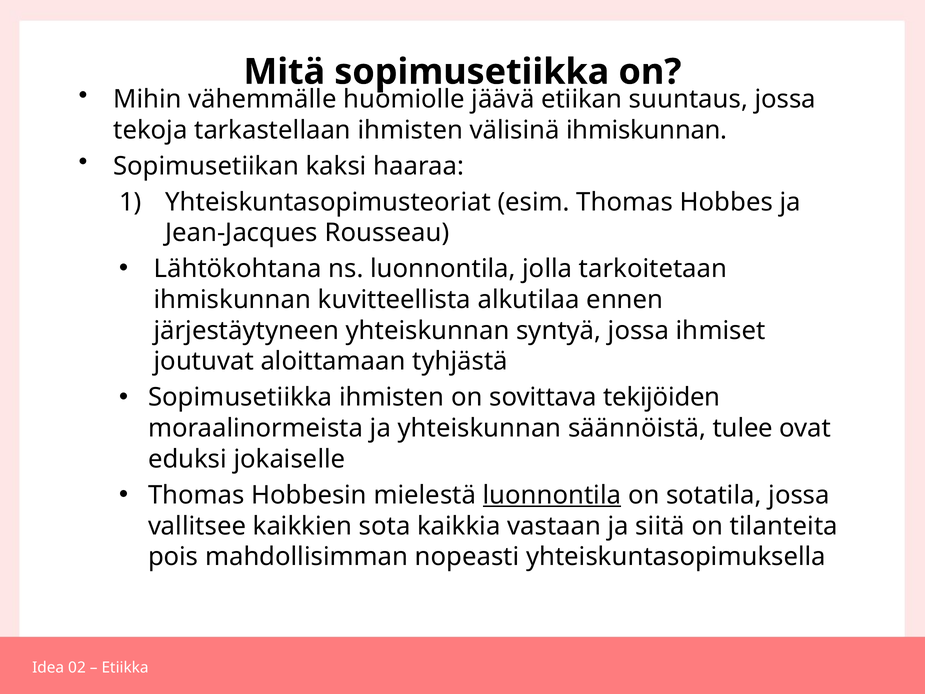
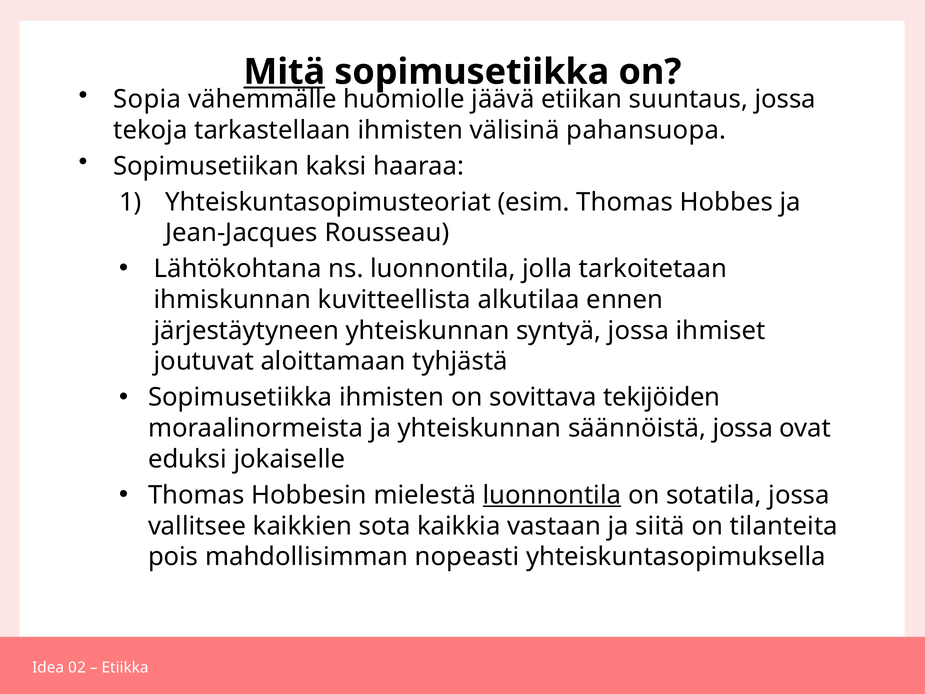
Mitä underline: none -> present (284, 72)
Mihin: Mihin -> Sopia (147, 99)
välisinä ihmiskunnan: ihmiskunnan -> pahansuopa (646, 130)
säännöistä tulee: tulee -> jossa (743, 428)
